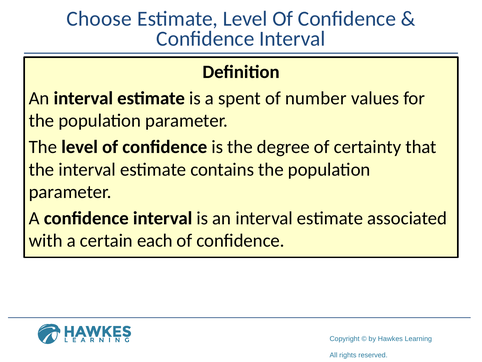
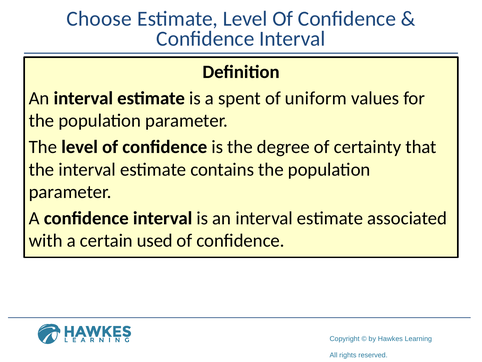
number: number -> uniform (316, 98)
each: each -> used (155, 240)
